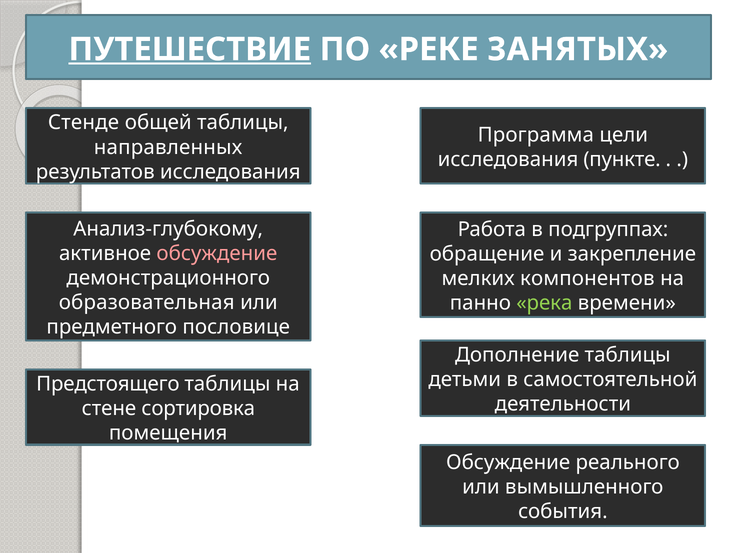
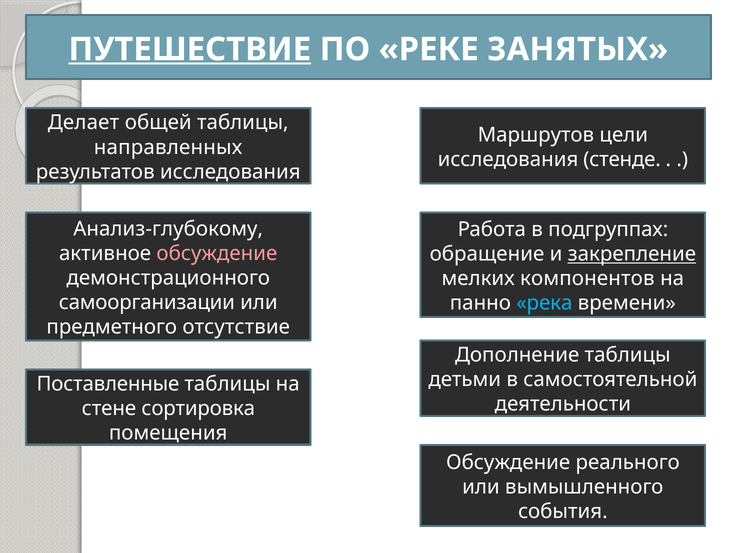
Стенде: Стенде -> Делает (84, 123)
Программа: Программа -> Маршрутов (536, 135)
пункте: пункте -> стенде (622, 159)
закрепление underline: none -> present (632, 254)
образовательная: образовательная -> самоорганизации (147, 302)
река colour: light green -> light blue (544, 303)
пословице: пословице -> отсутствие (236, 327)
Предстоящего: Предстоящего -> Поставленные (108, 384)
